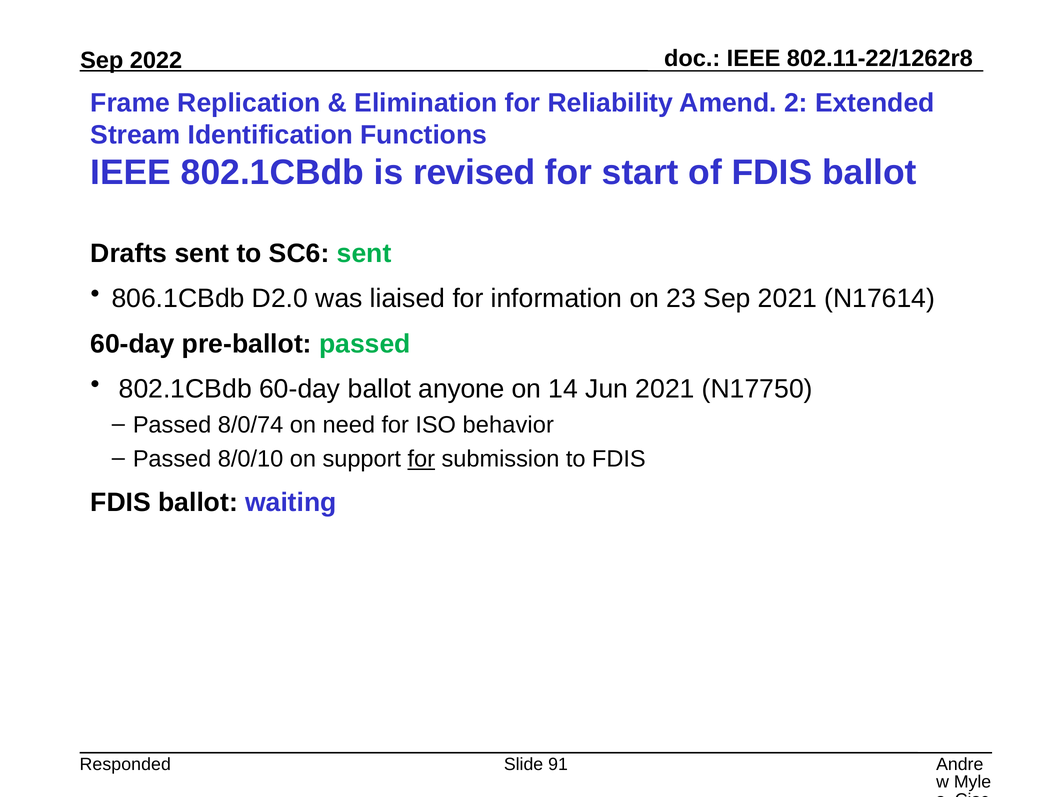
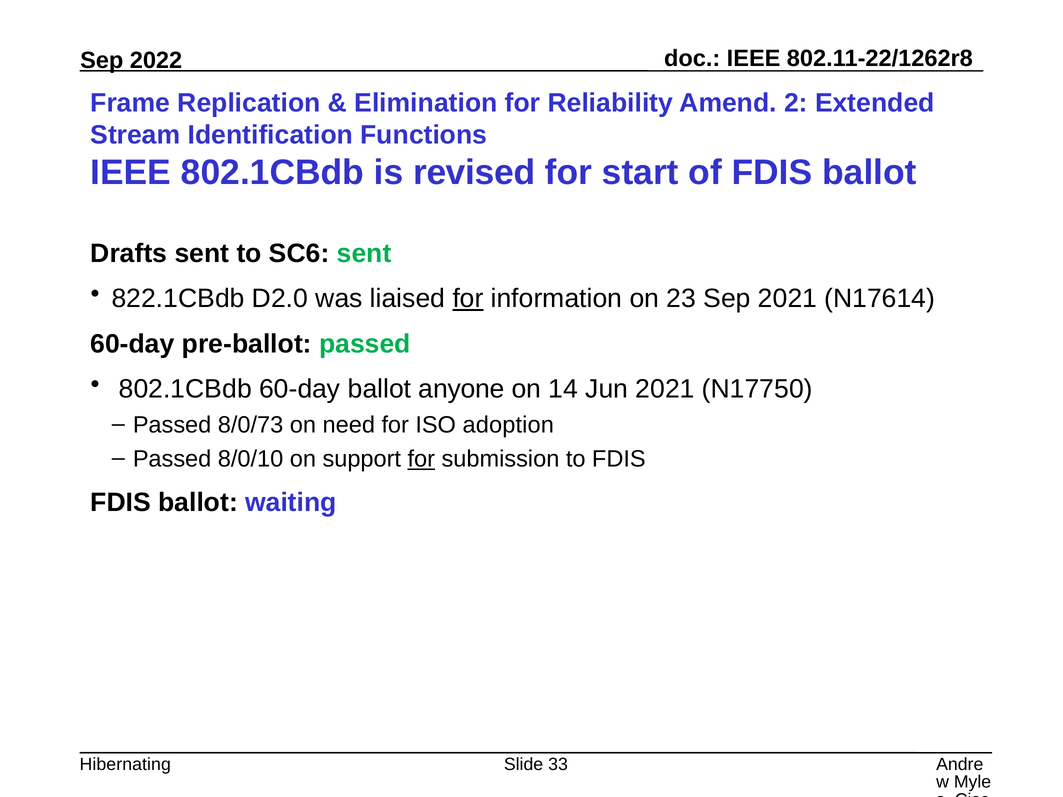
806.1CBdb: 806.1CBdb -> 822.1CBdb (178, 299)
for underline: none -> present (468, 299)
8/0/74: 8/0/74 -> 8/0/73 (251, 425)
behavior: behavior -> adoption (508, 425)
Responded: Responded -> Hibernating (125, 765)
91: 91 -> 33 (558, 765)
